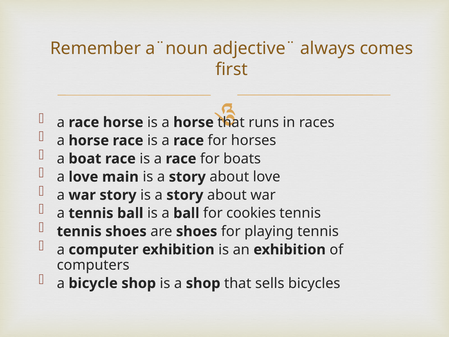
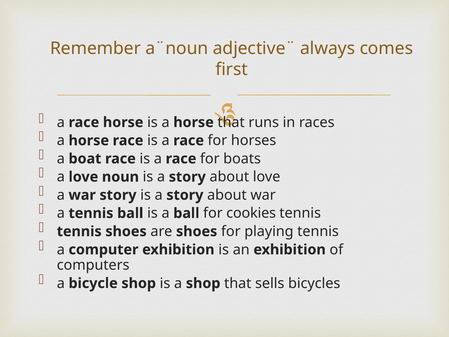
main: main -> noun (120, 177)
